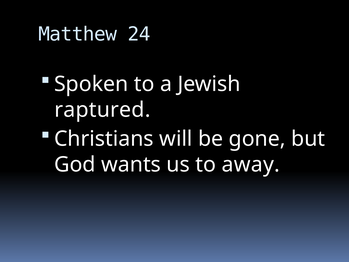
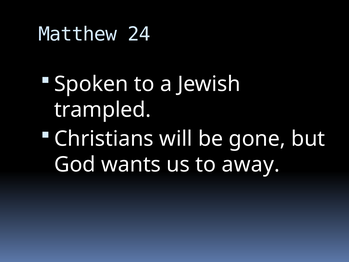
raptured: raptured -> trampled (103, 110)
